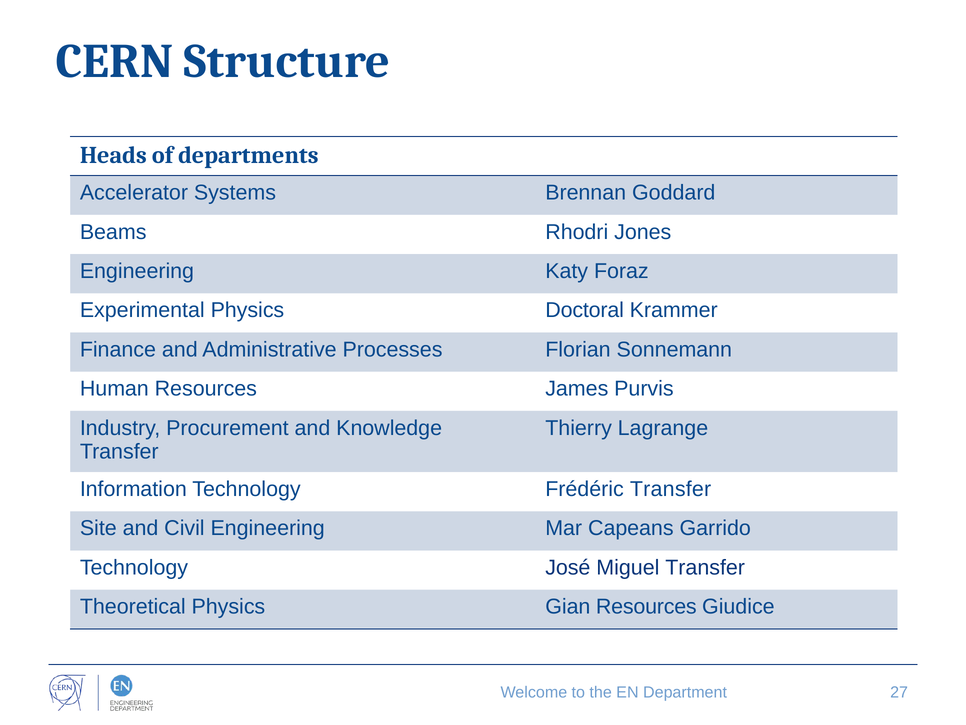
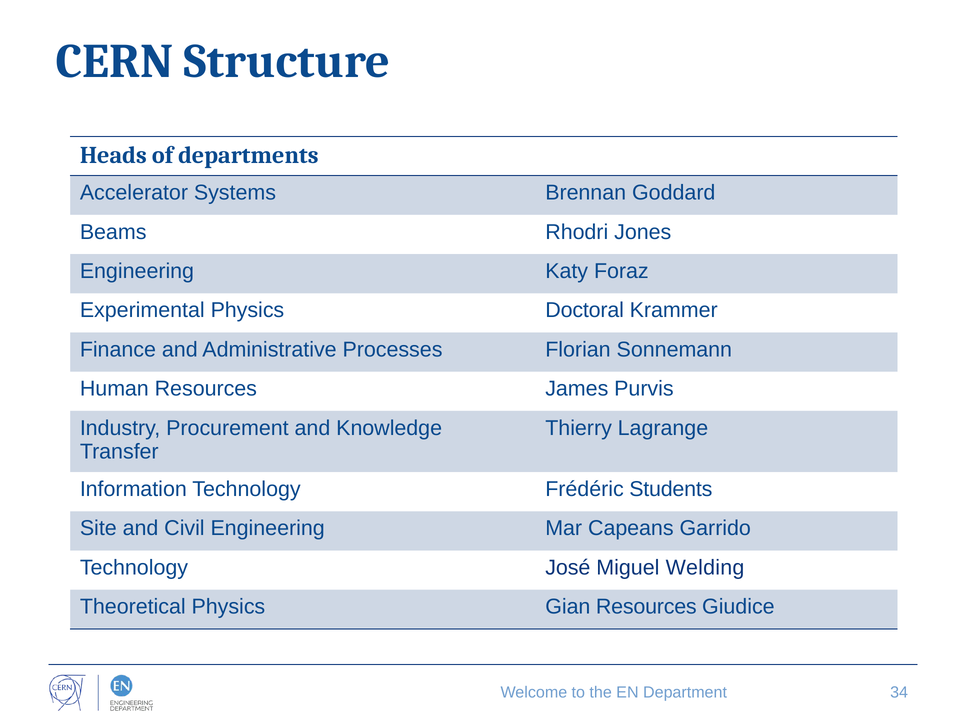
Frédéric Transfer: Transfer -> Students (671, 489)
Miguel Transfer: Transfer -> Welding (705, 567)
27: 27 -> 34 (899, 692)
